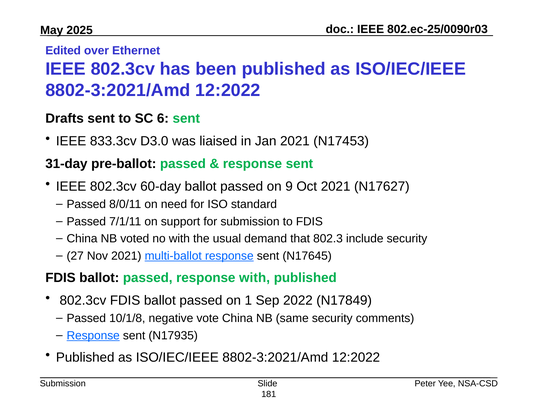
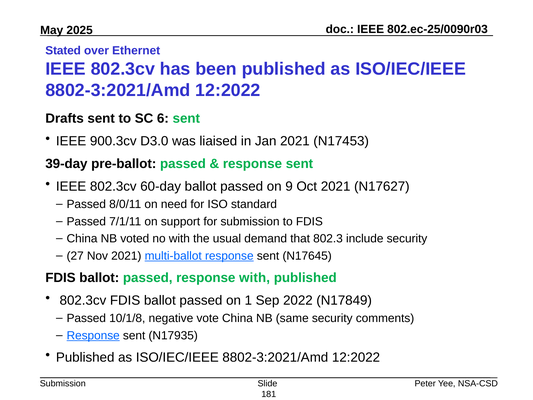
Edited: Edited -> Stated (63, 51)
833.3cv: 833.3cv -> 900.3cv (113, 141)
31-day: 31-day -> 39-day (66, 164)
